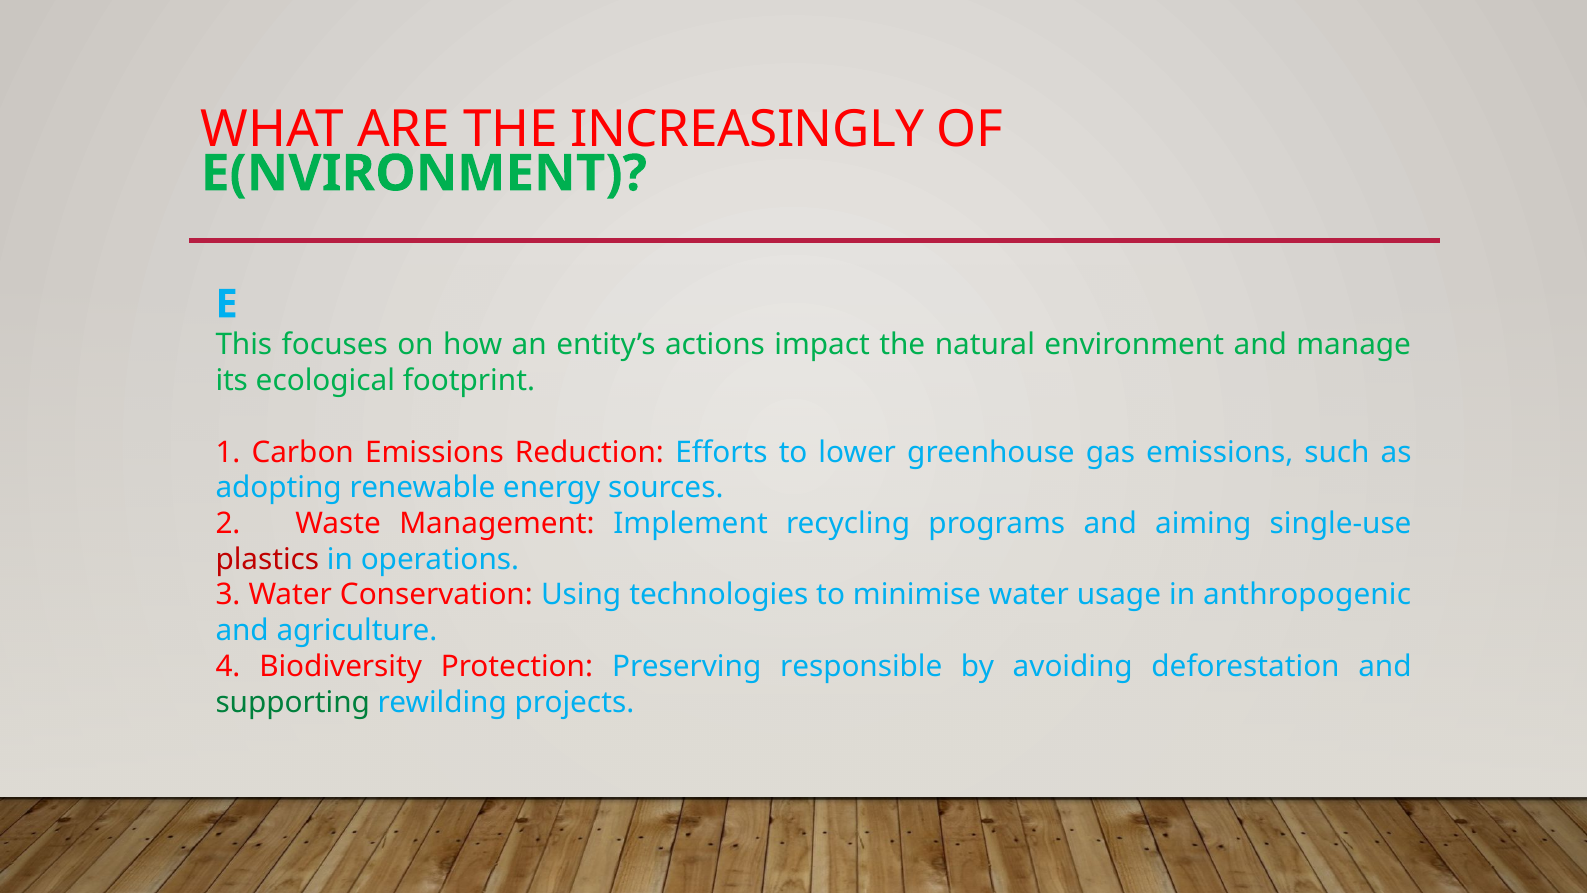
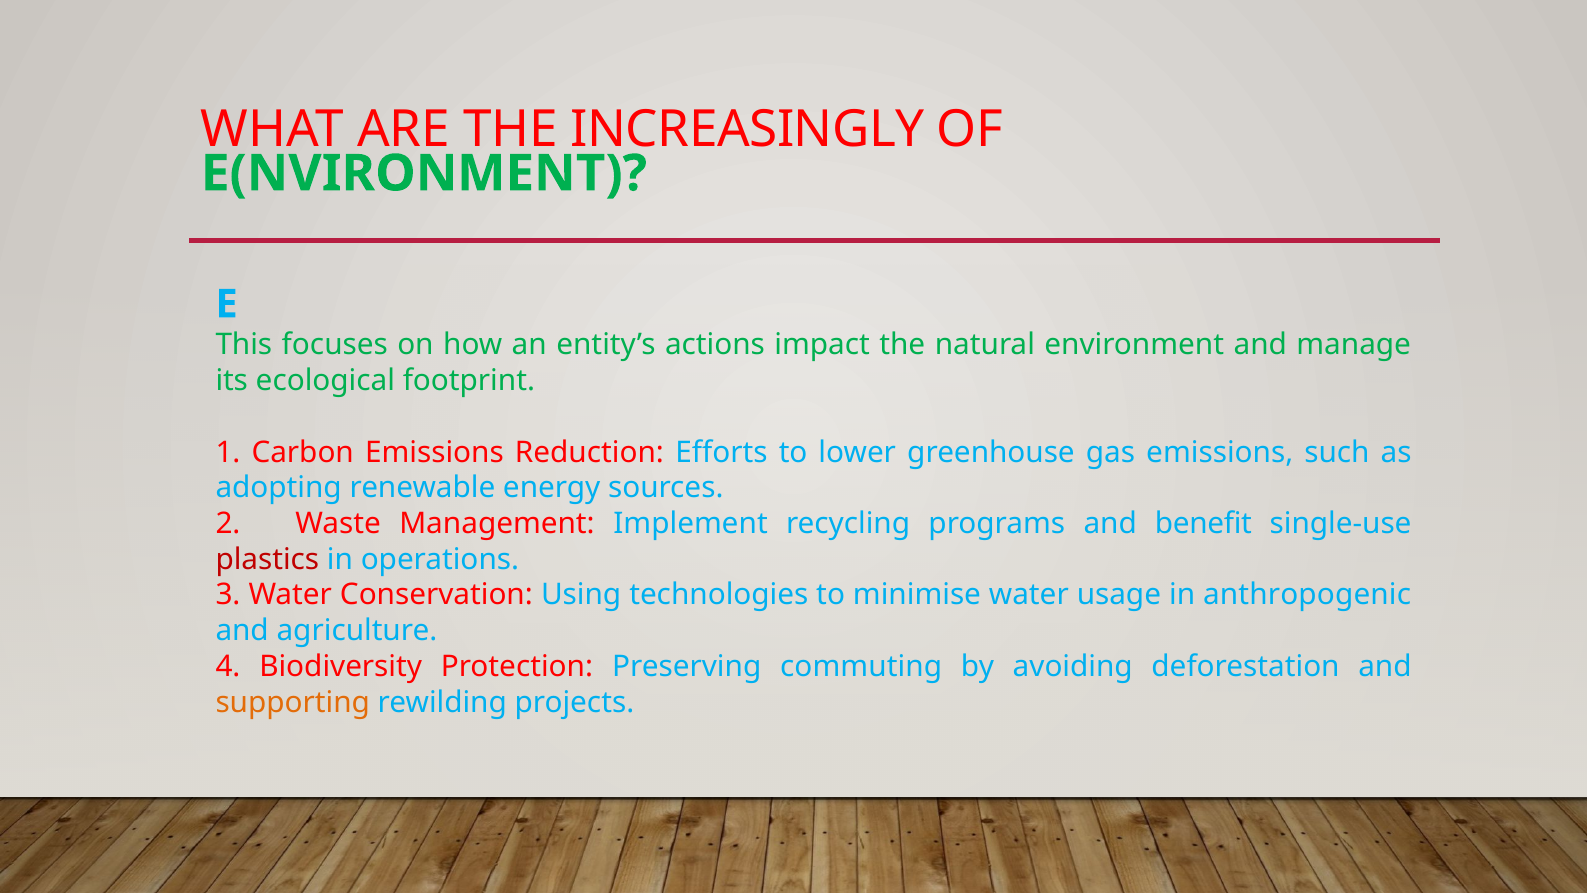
aiming: aiming -> benefit (1203, 524)
responsible: responsible -> commuting (861, 666)
supporting colour: green -> orange (293, 702)
